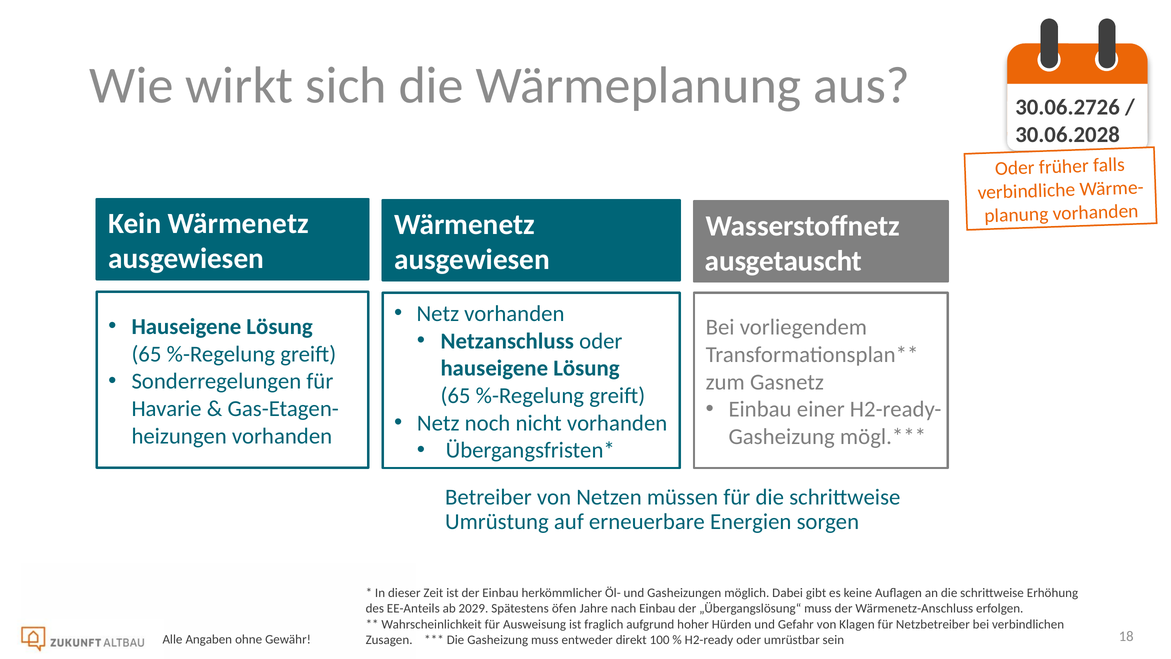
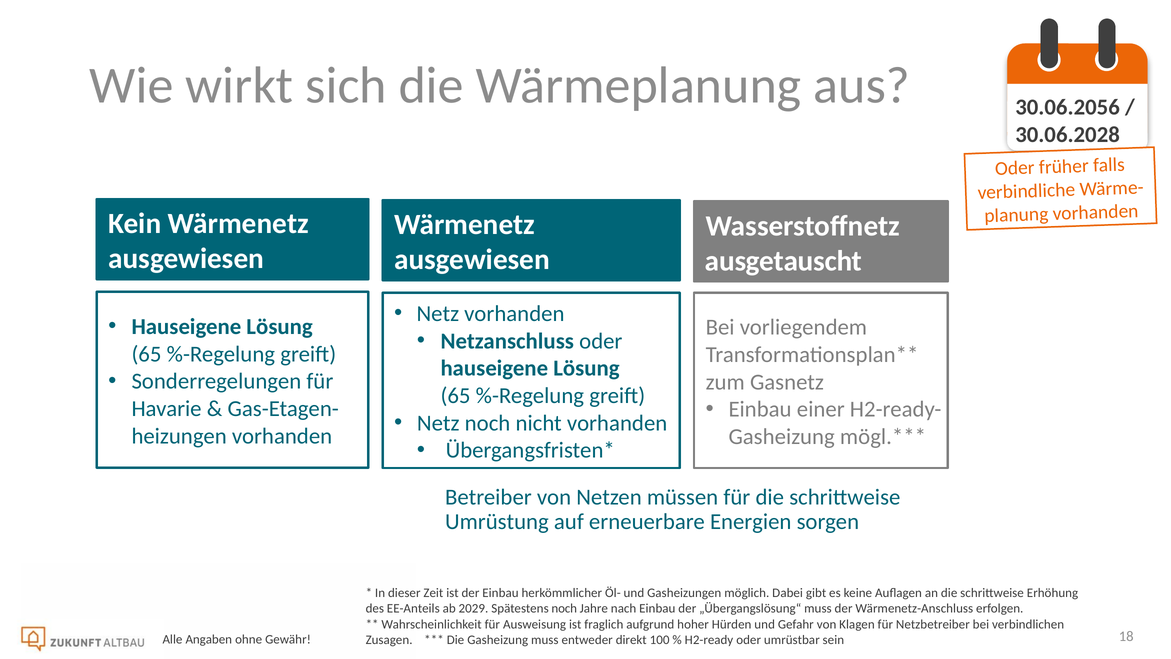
30.06.2726: 30.06.2726 -> 30.06.2056 (1068, 107)
Spätestens öfen: öfen -> noch (564, 608)
